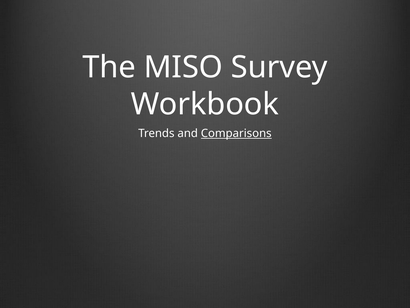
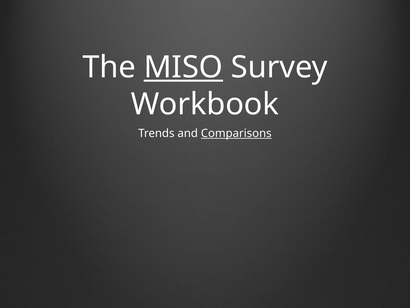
MISO underline: none -> present (183, 67)
